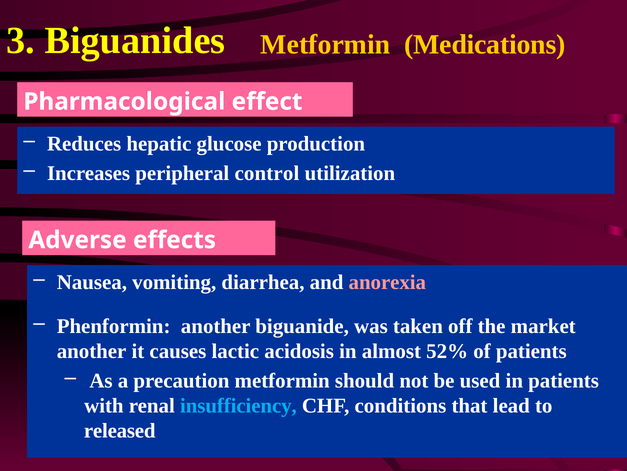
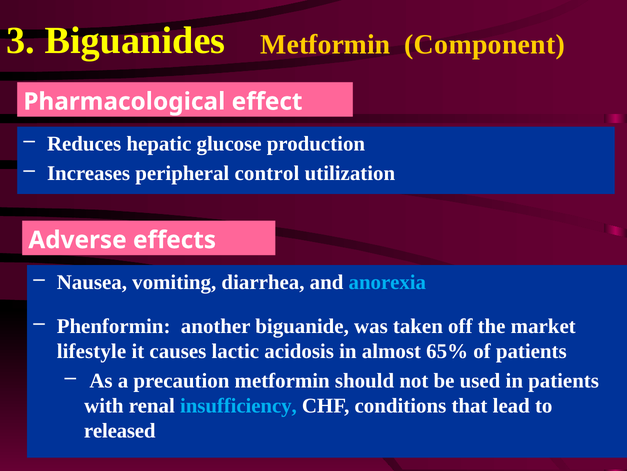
Medications: Medications -> Component (485, 45)
anorexia colour: pink -> light blue (387, 282)
another: another -> lifestyle (91, 351)
52%: 52% -> 65% (447, 351)
